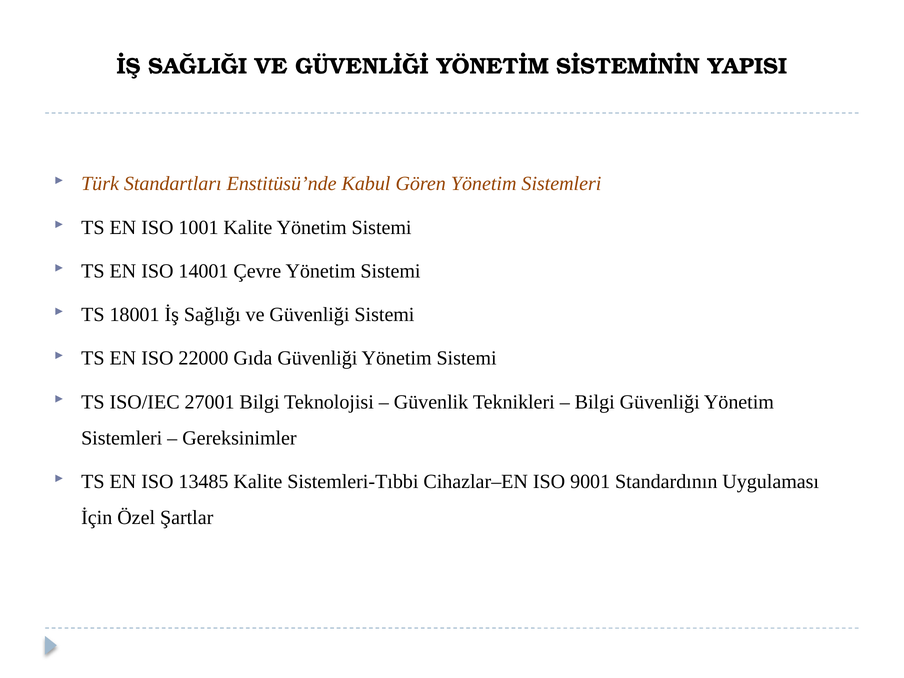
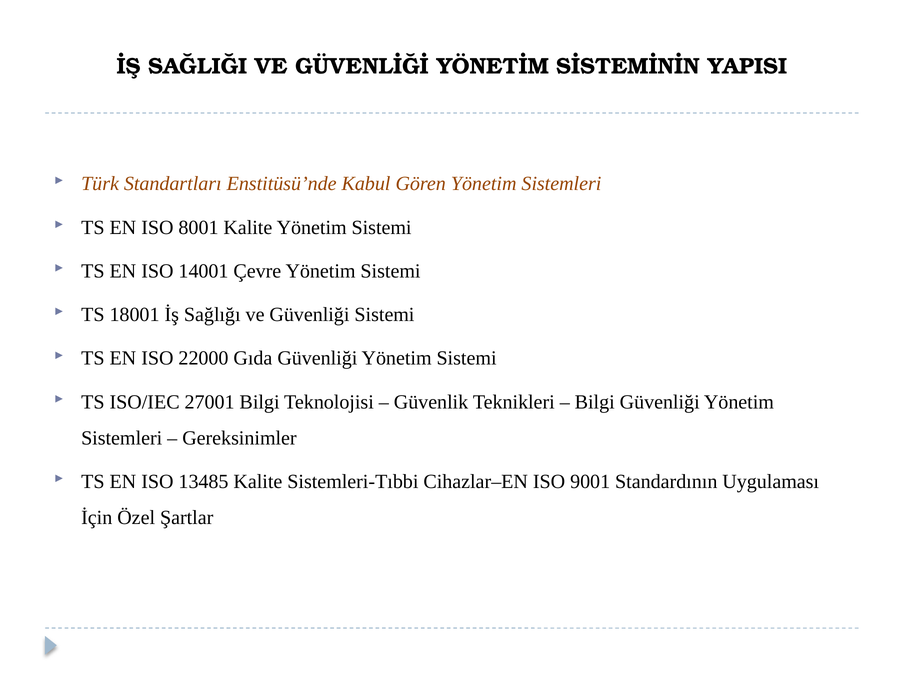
1001: 1001 -> 8001 (199, 227)
